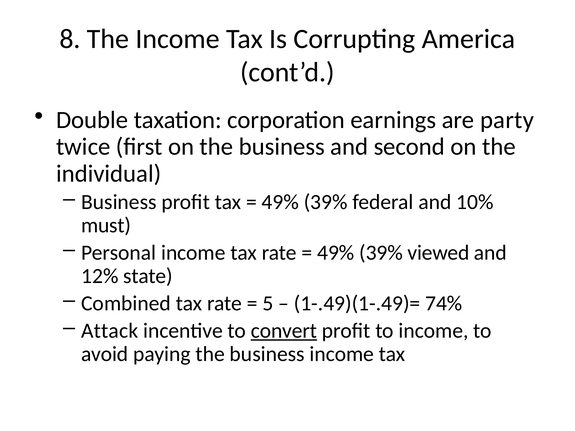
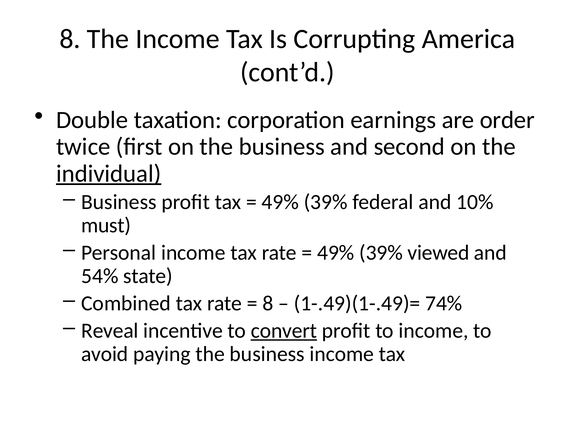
party: party -> order (507, 120)
individual underline: none -> present (109, 174)
12%: 12% -> 54% (100, 276)
5: 5 -> 8 (268, 304)
Attack: Attack -> Reveal (110, 331)
